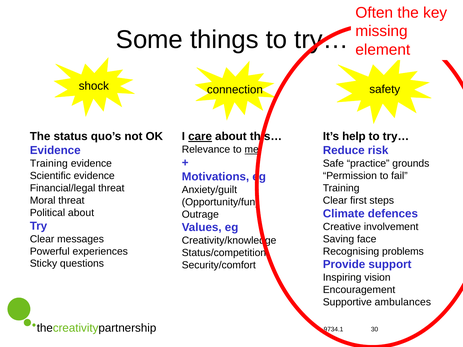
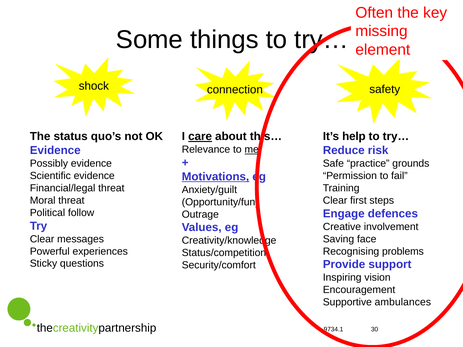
Training: Training -> Possibly (49, 164)
Motivations underline: none -> present (215, 177)
Political about: about -> follow (81, 213)
Climate: Climate -> Engage (344, 214)
